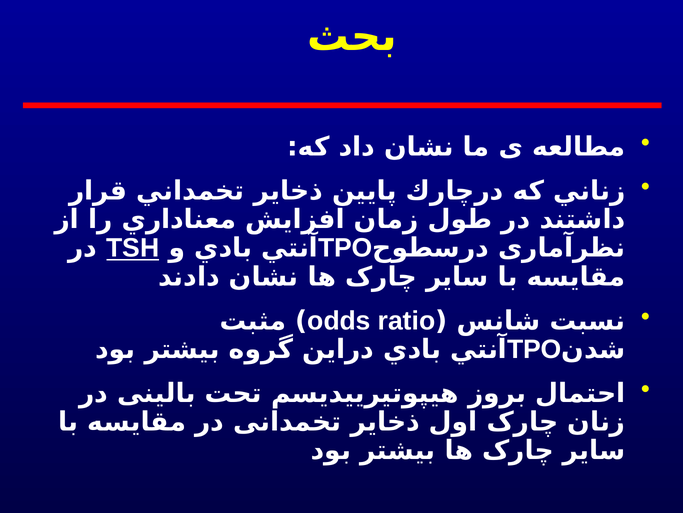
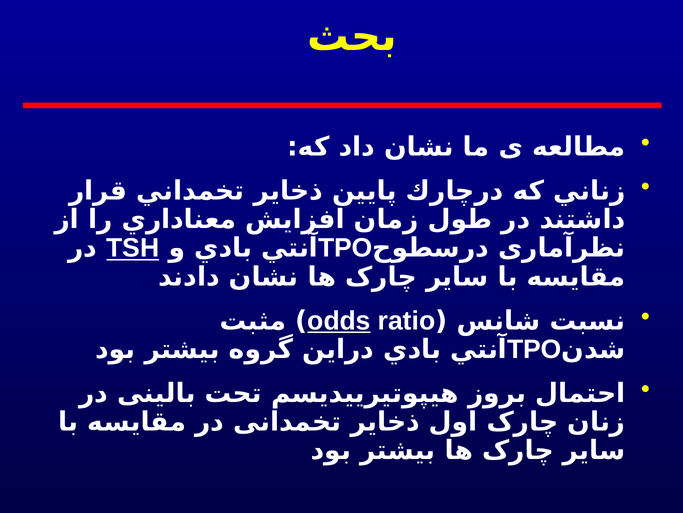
odds underline: none -> present (339, 320)
